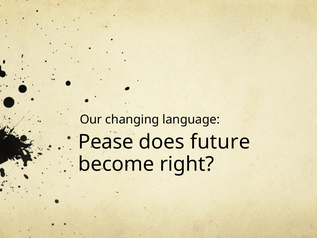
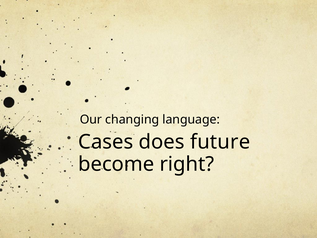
Pease: Pease -> Cases (106, 142)
